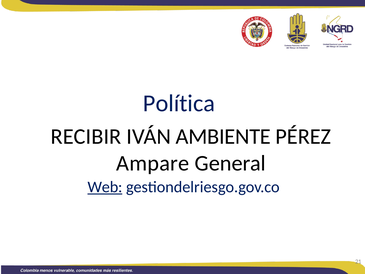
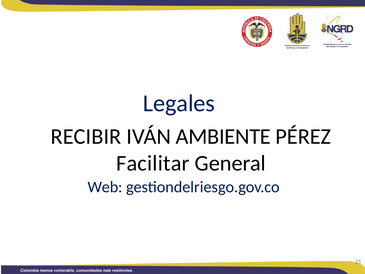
Política: Política -> Legales (179, 103)
Ampare: Ampare -> Facilitar (153, 163)
Web underline: present -> none (105, 187)
